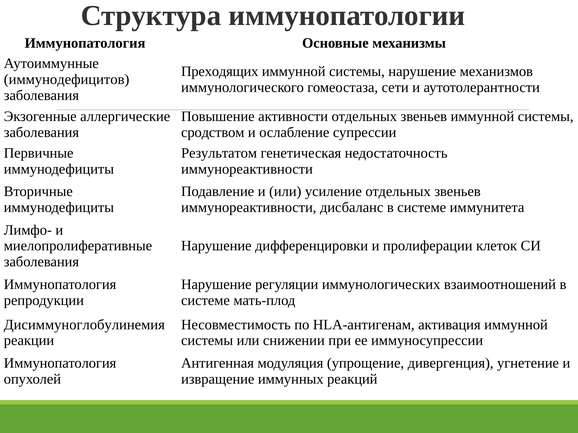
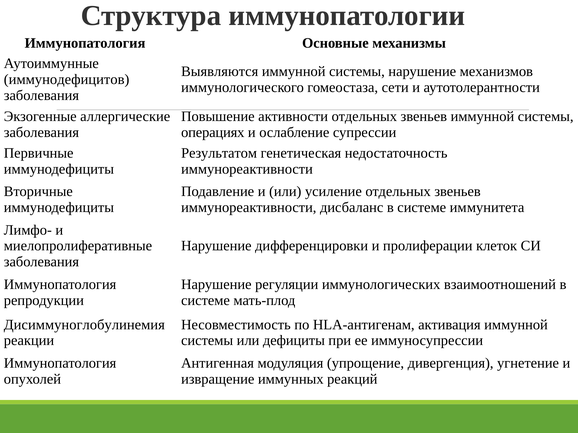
Преходящих: Преходящих -> Выявляются (220, 72)
сродством: сродством -> операциях (213, 133)
снижении: снижении -> дефициты (294, 341)
